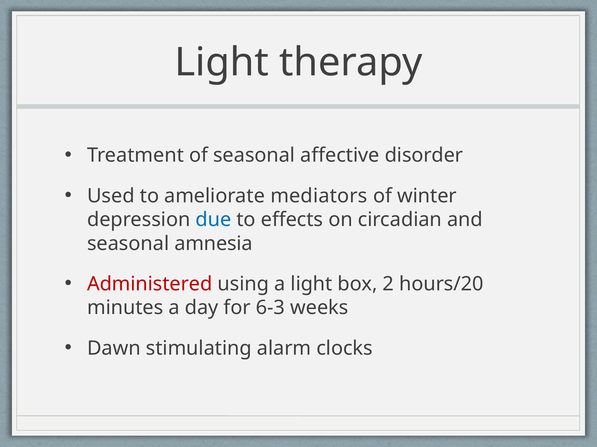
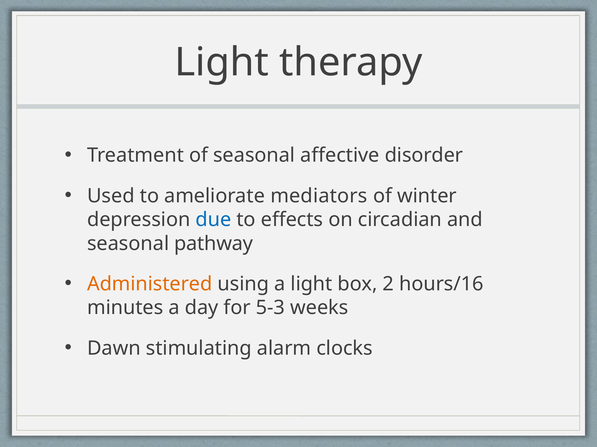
amnesia: amnesia -> pathway (214, 244)
Administered colour: red -> orange (150, 284)
hours/20: hours/20 -> hours/16 (441, 284)
6-3: 6-3 -> 5-3 (270, 308)
